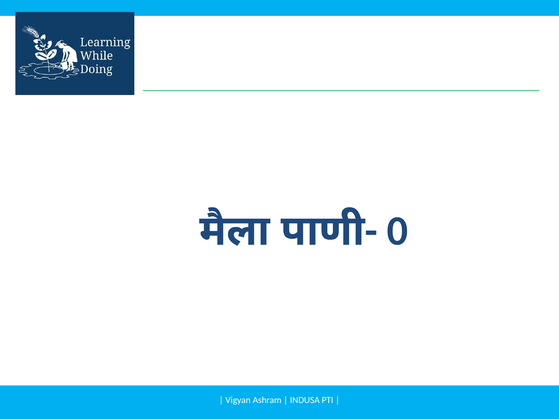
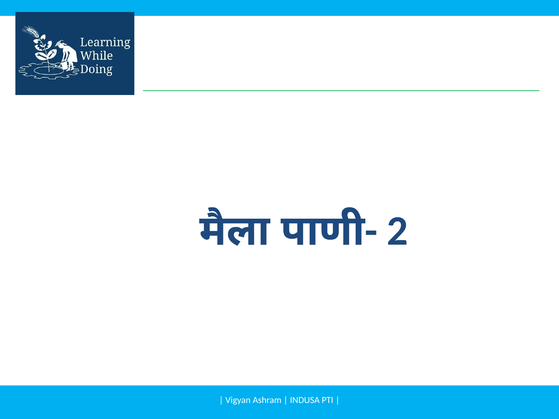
0: 0 -> 2 (398, 231)
